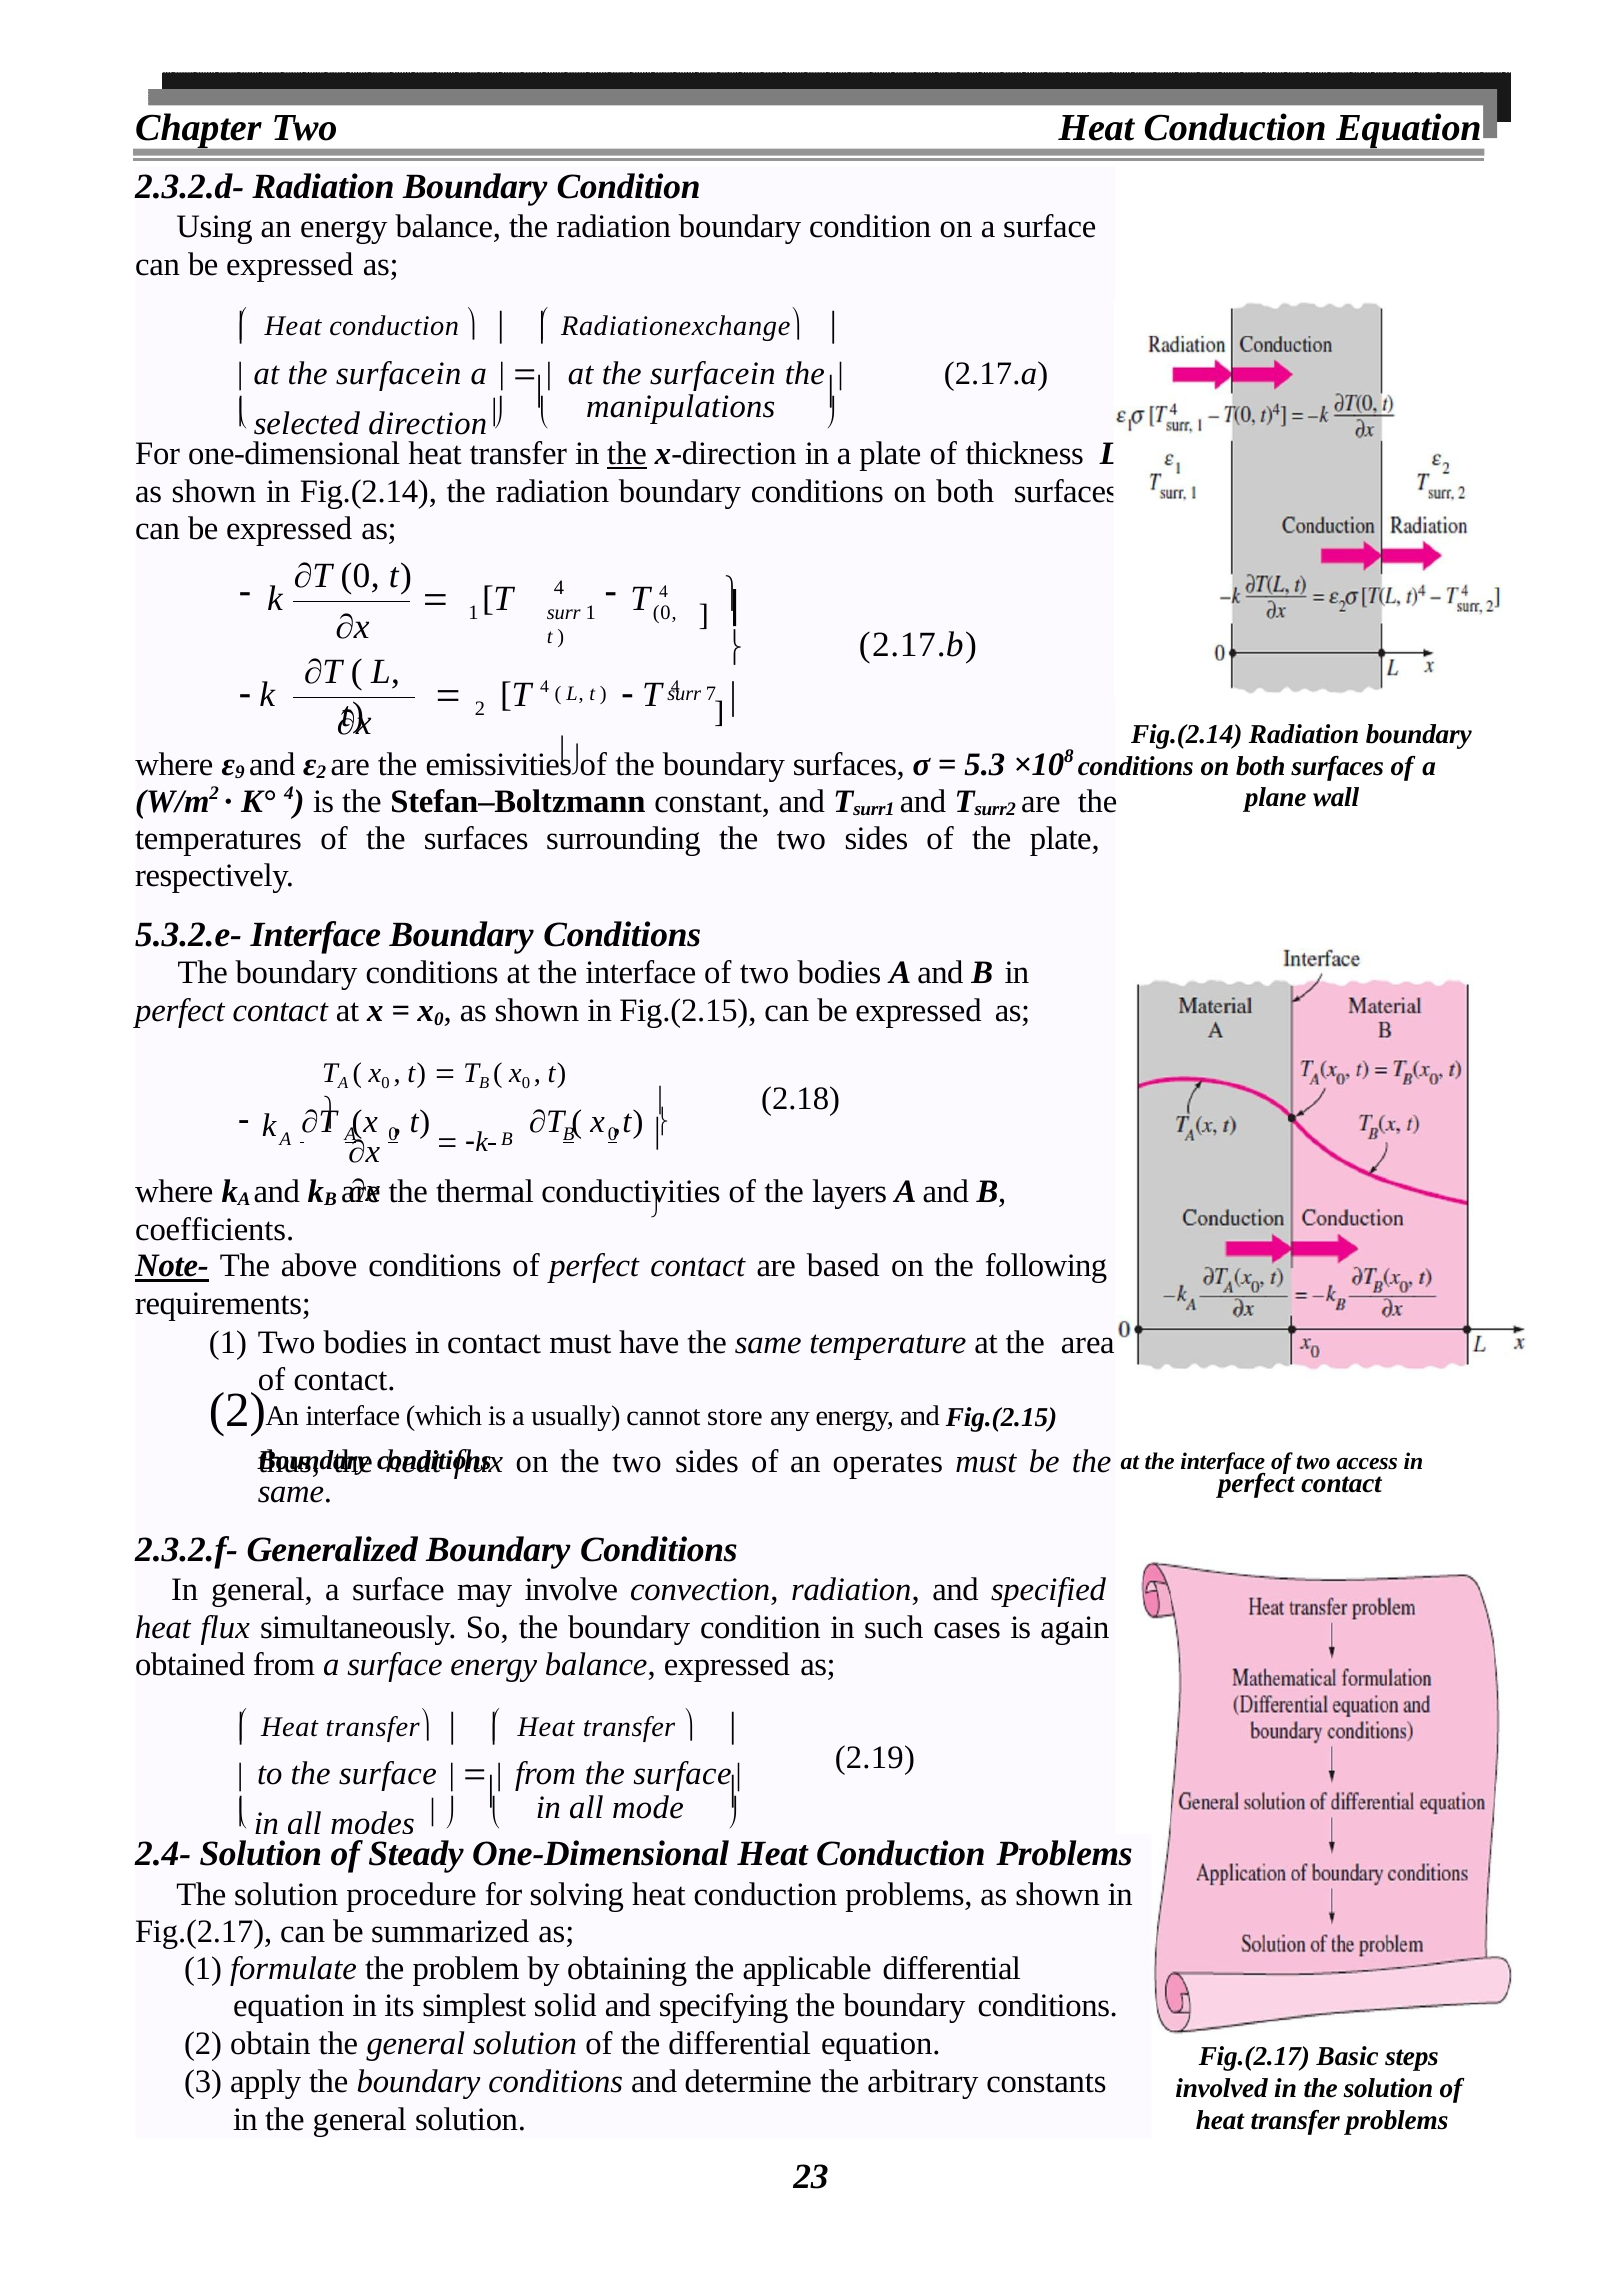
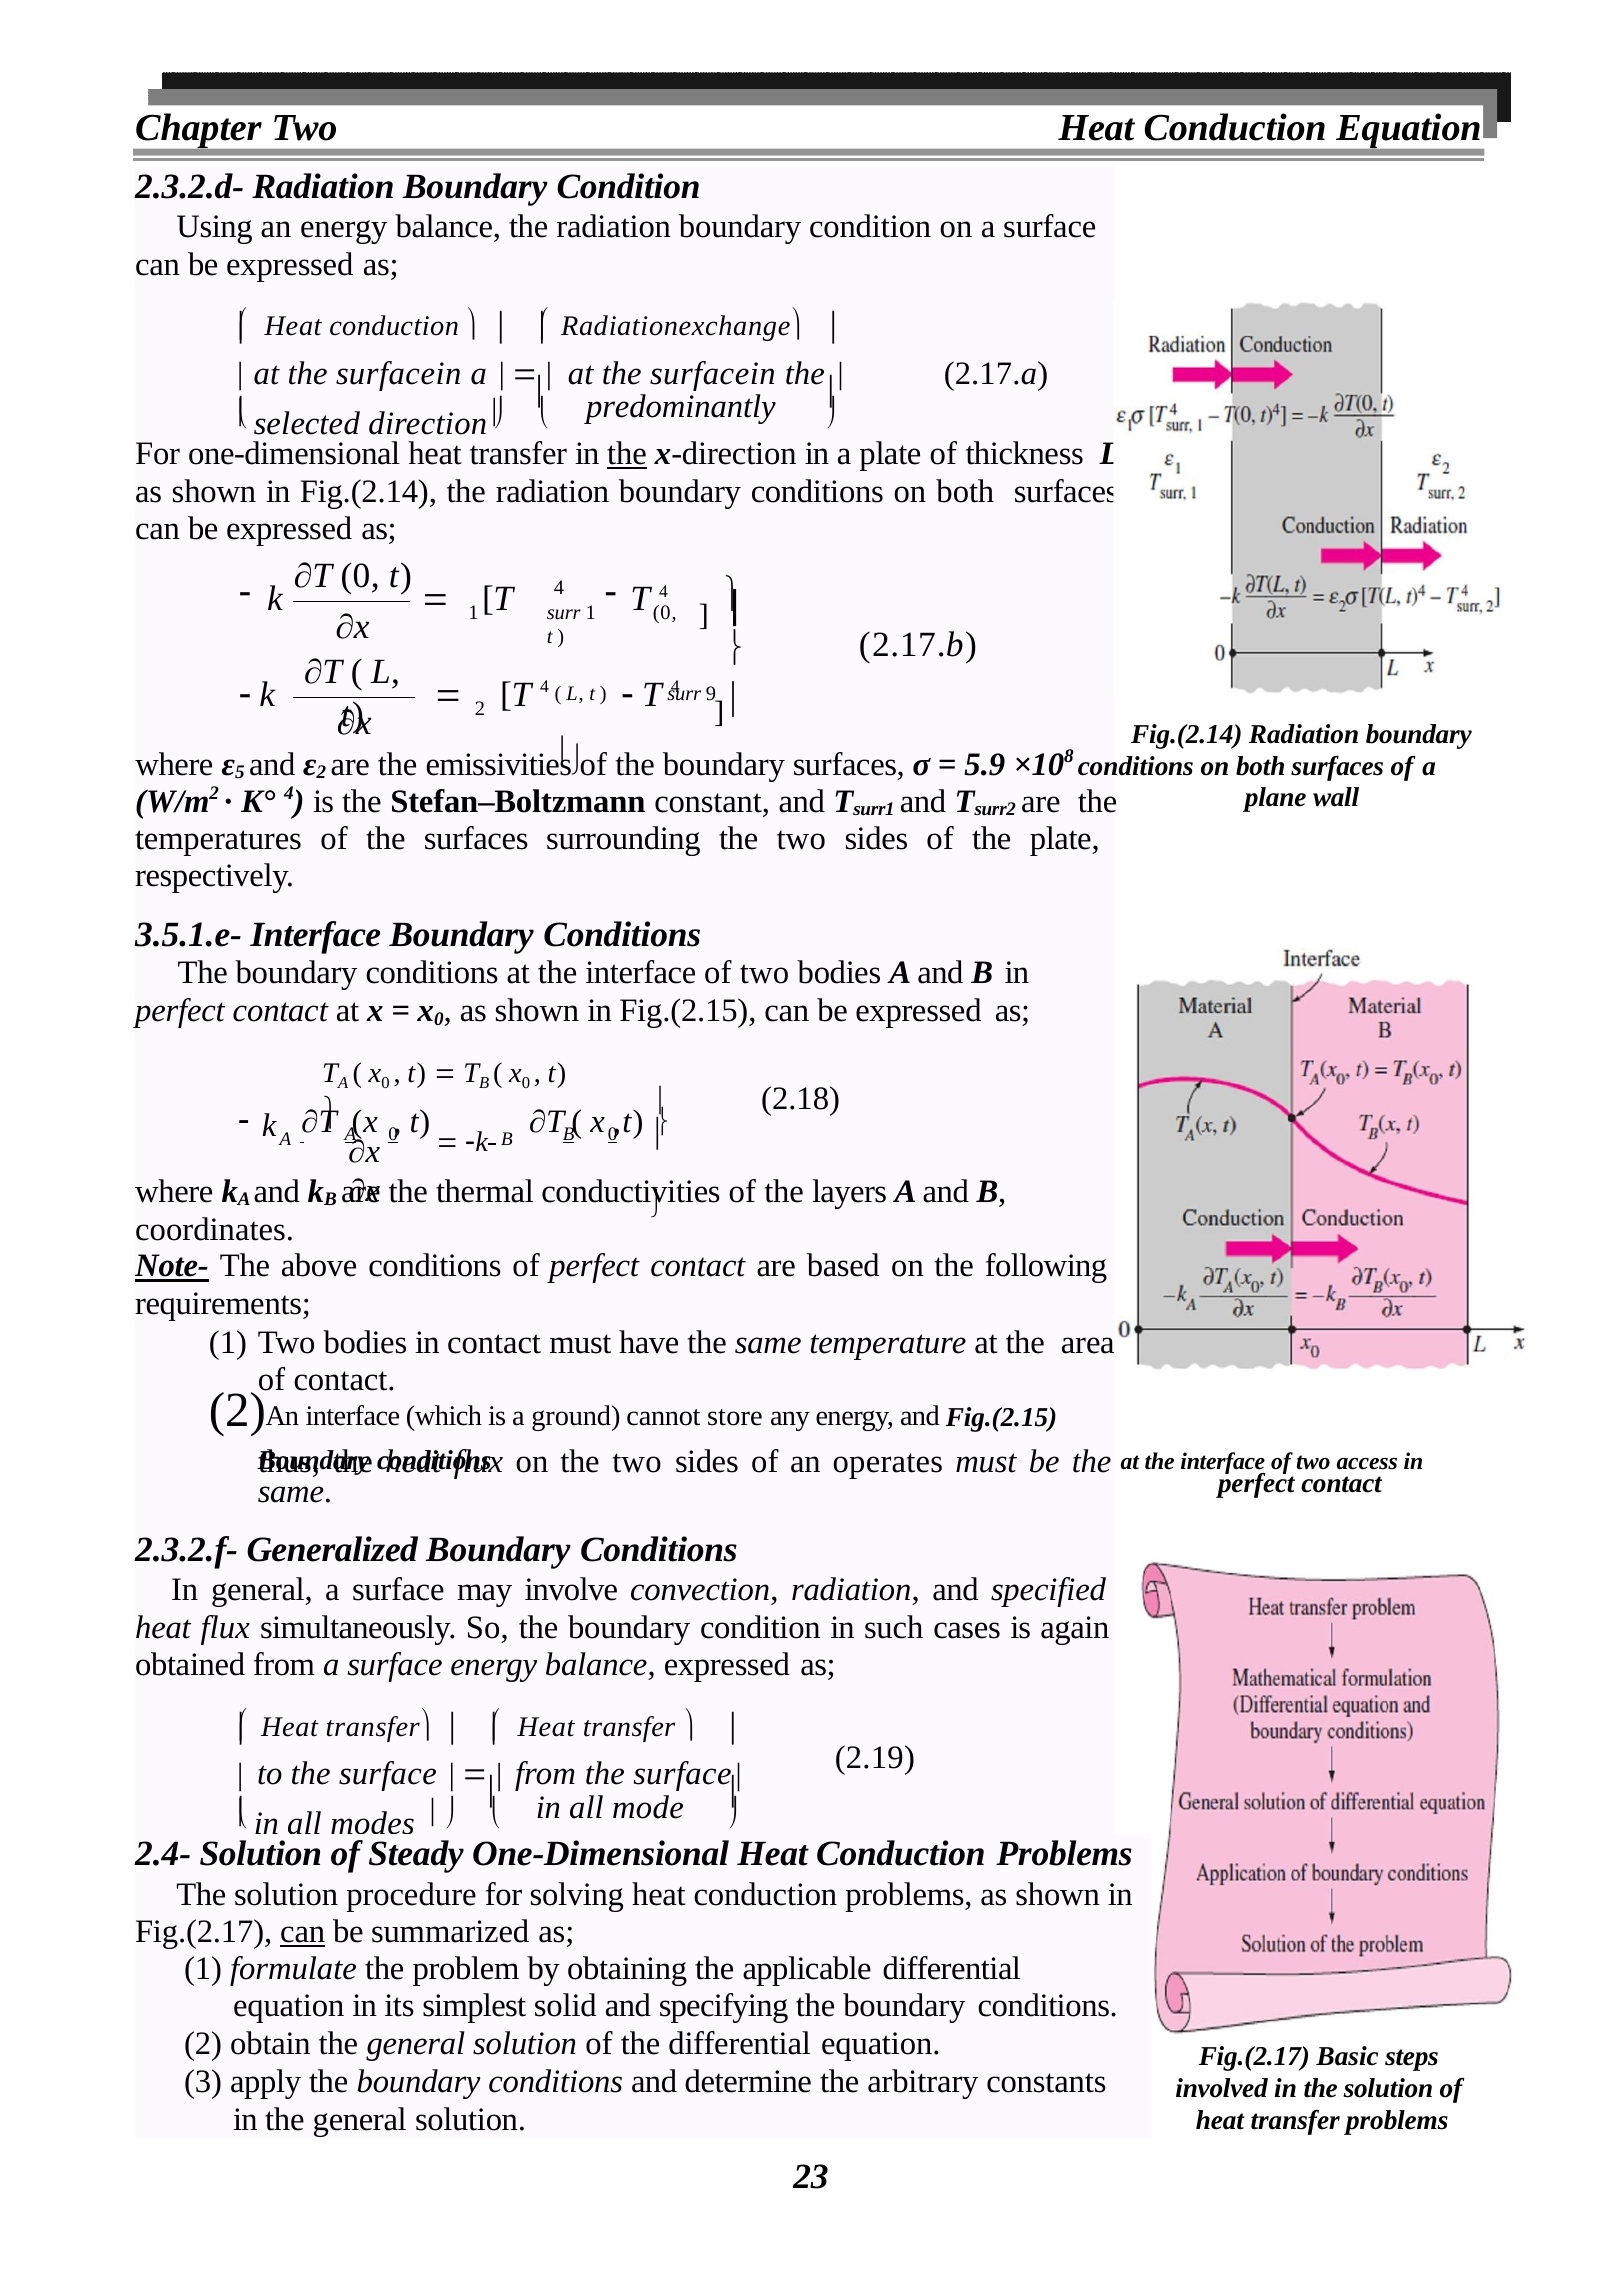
manipulations: manipulations -> predominantly (681, 407)
7: 7 -> 9 (711, 693)
9: 9 -> 5 (240, 772)
5.3: 5.3 -> 5.9 (985, 764)
5.3.2.e-: 5.3.2.e- -> 3.5.1.e- (189, 934)
coefficients: coefficients -> coordinates (215, 1230)
usually: usually -> ground (576, 1416)
can underline: none -> present (303, 1932)
